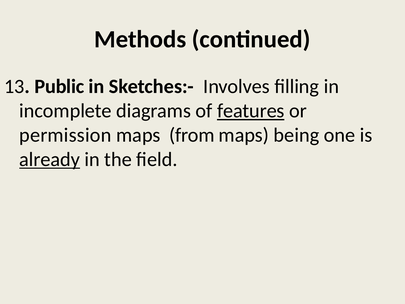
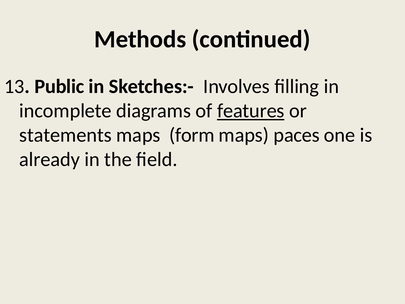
permission: permission -> statements (65, 135)
from: from -> form (192, 135)
being: being -> paces (297, 135)
already underline: present -> none (50, 159)
